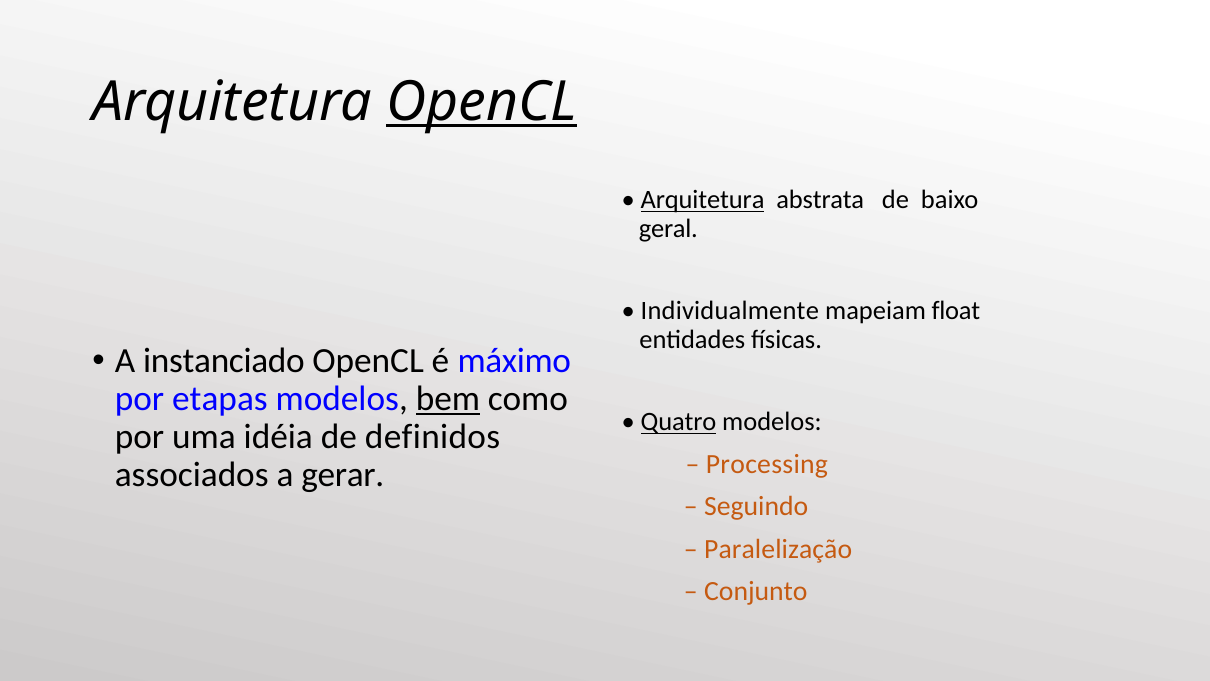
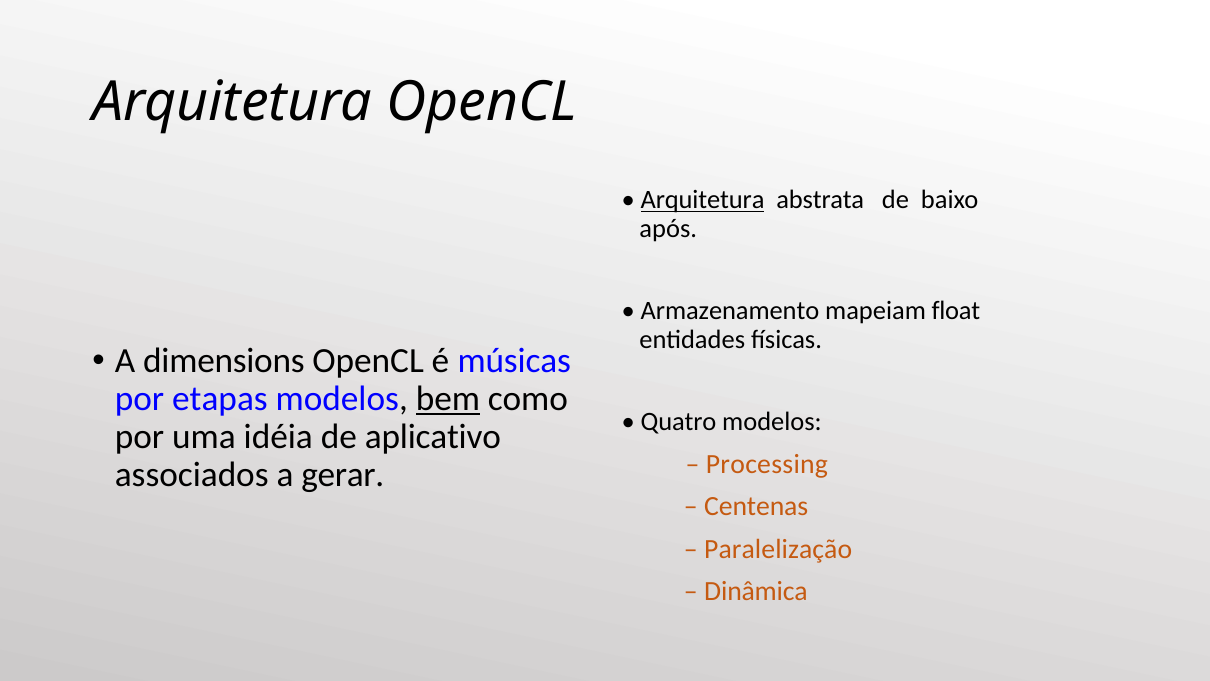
OpenCL underline: present -> none (482, 102)
geral: geral -> após (668, 228)
Individualmente: Individualmente -> Armazenamento (730, 311)
instanciado: instanciado -> dimensions (224, 361)
máximo: máximo -> músicas (514, 361)
Quatro underline: present -> none (679, 422)
definidos: definidos -> aplicativo (433, 437)
Seguindo: Seguindo -> Centenas (756, 506)
Conjunto: Conjunto -> Dinâmica (756, 591)
